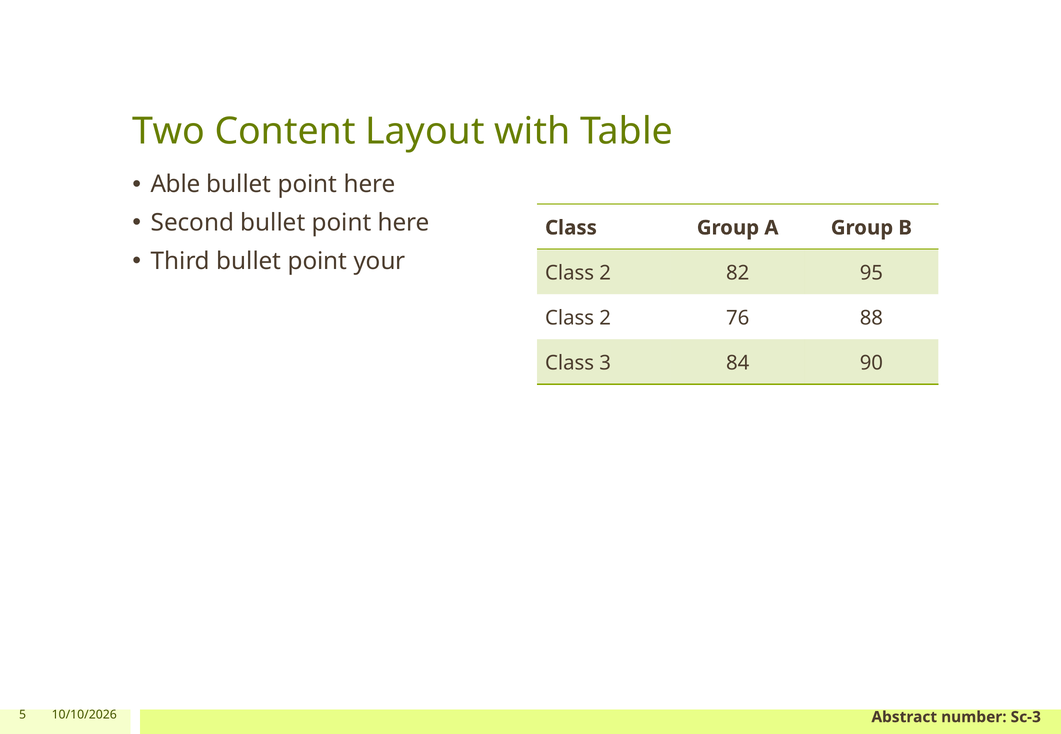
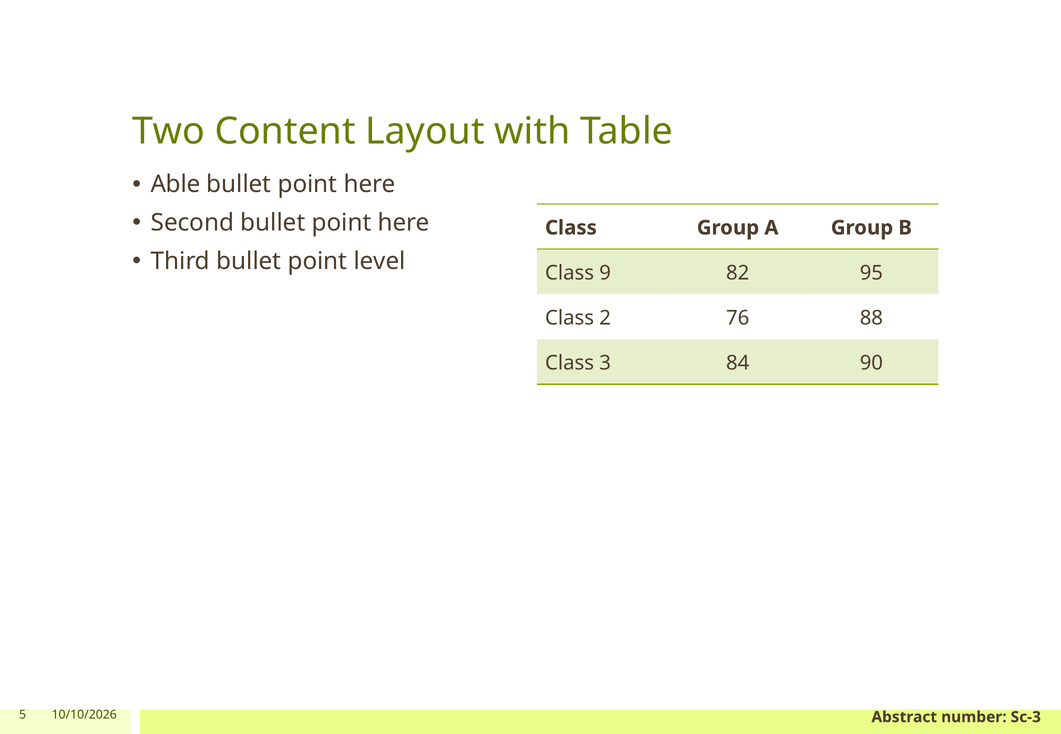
your: your -> level (380, 261)
2: 2 -> 9 (605, 273)
